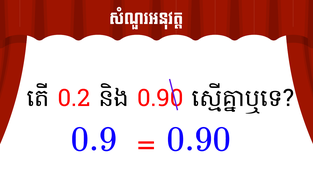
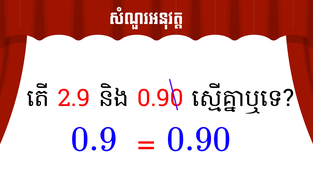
0.2: 0.2 -> 2.9 (74, 98)
